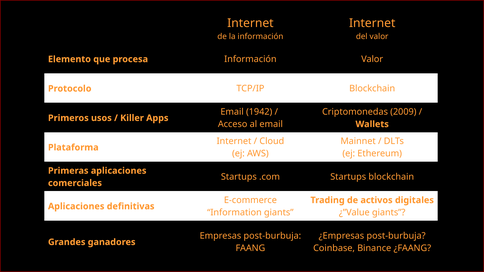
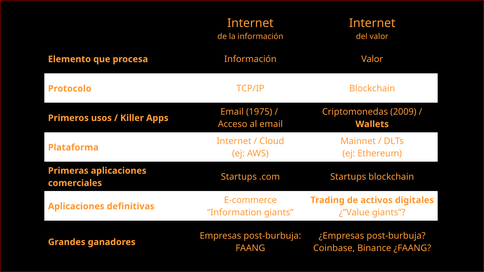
1942: 1942 -> 1975 (259, 112)
